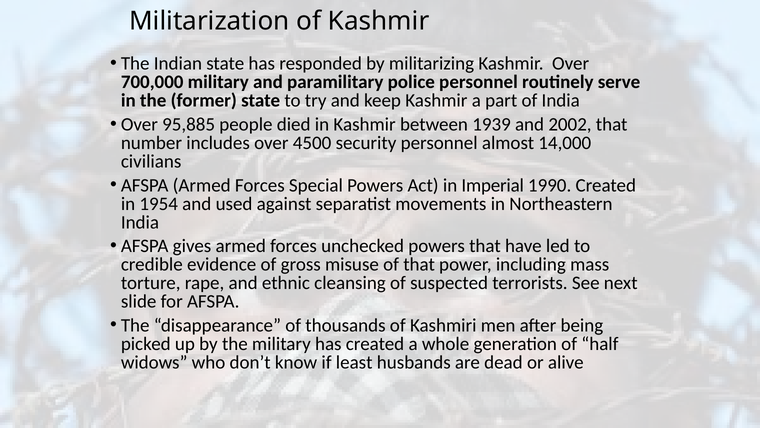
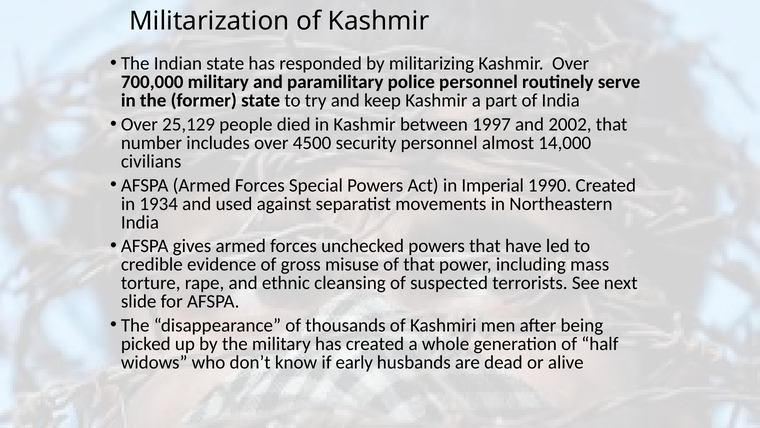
95,885: 95,885 -> 25,129 (189, 124)
1939: 1939 -> 1997 (492, 124)
1954: 1954 -> 1934 (159, 204)
least: least -> early (354, 362)
